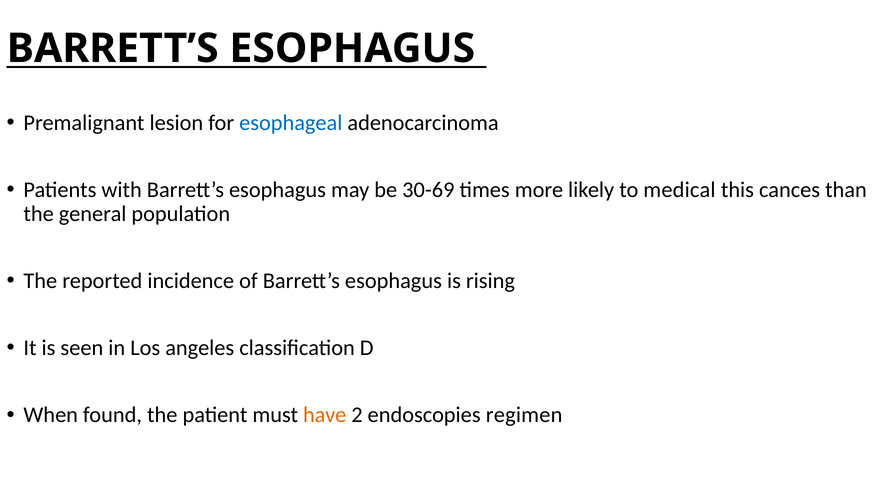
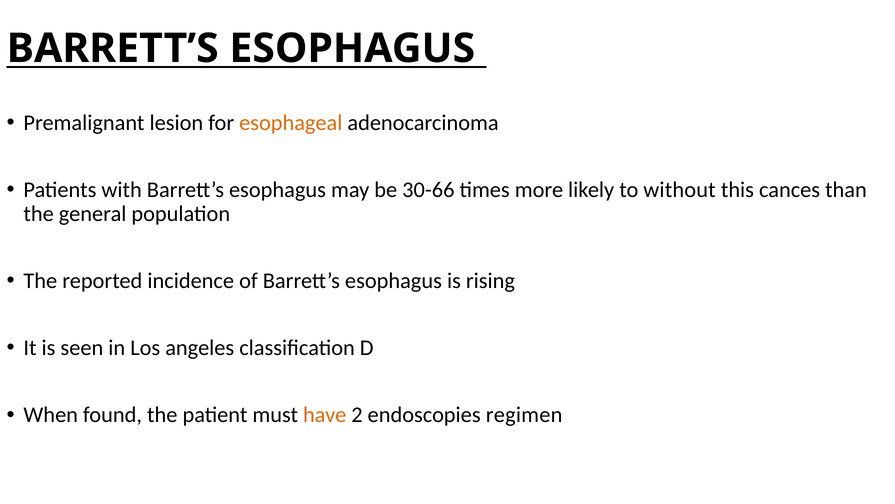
esophageal colour: blue -> orange (291, 123)
30-69: 30-69 -> 30-66 (428, 189)
medical: medical -> without (679, 189)
